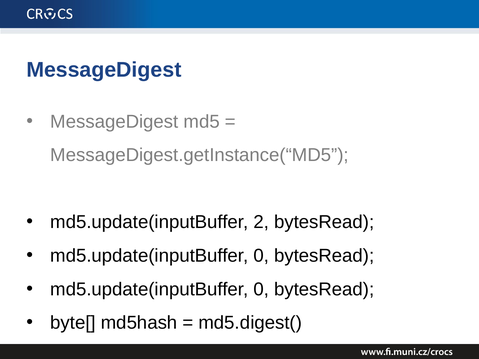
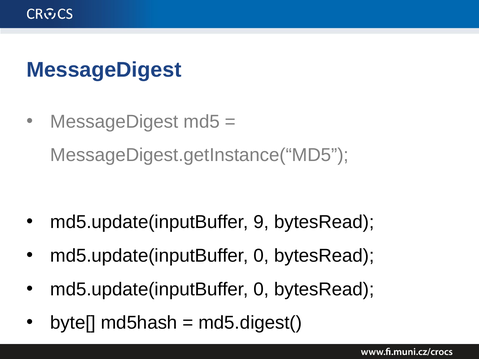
2: 2 -> 9 (261, 222)
